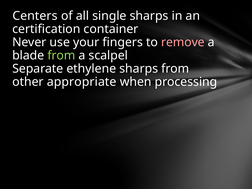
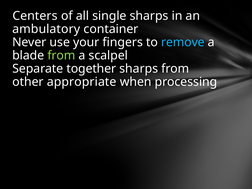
certification: certification -> ambulatory (46, 29)
remove colour: pink -> light blue (183, 42)
ethylene: ethylene -> together (91, 69)
